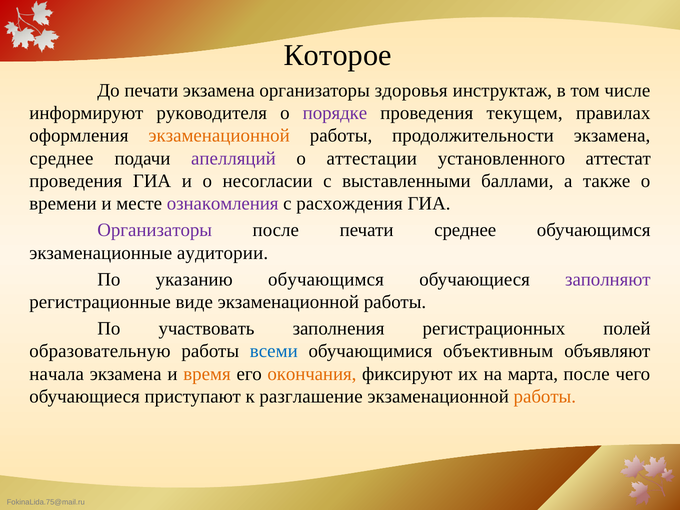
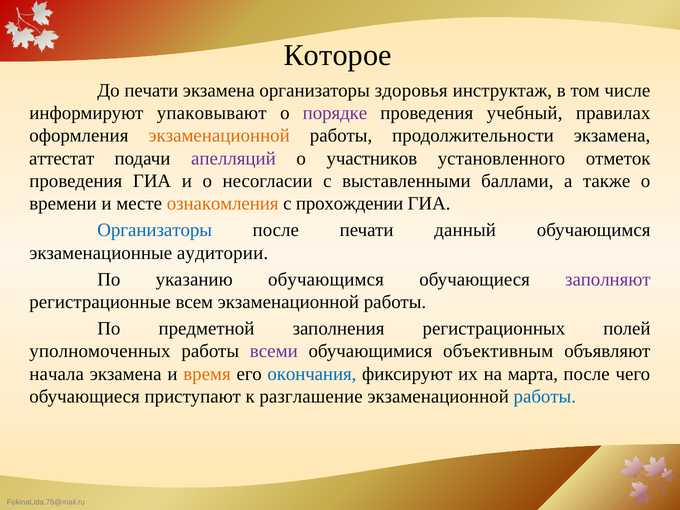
руководителя: руководителя -> упаковывают (212, 113)
текущем: текущем -> учебный (525, 113)
среднее: среднее -> аттестат (62, 158)
аттестации: аттестации -> участников (372, 158)
аттестат: аттестат -> отметок (618, 158)
ознакомления colour: purple -> orange (223, 204)
расхождения: расхождения -> прохождении (350, 204)
Организаторы colour: purple -> blue (155, 230)
печати среднее: среднее -> данный (465, 230)
виде: виде -> всем (194, 302)
участвовать: участвовать -> предметной (206, 328)
образовательную: образовательную -> уполномоченных (100, 351)
всеми colour: blue -> purple (274, 351)
окончания colour: orange -> blue (312, 374)
работы colour: orange -> blue (545, 396)
